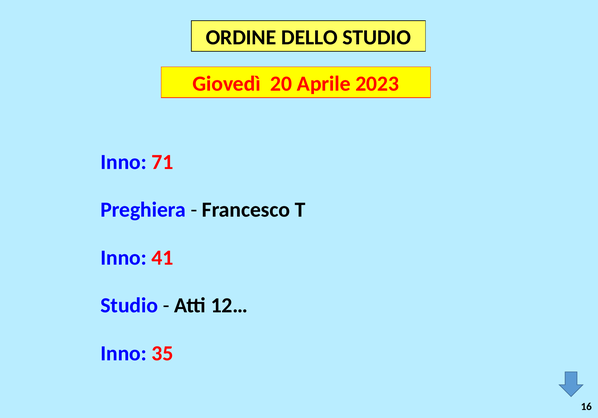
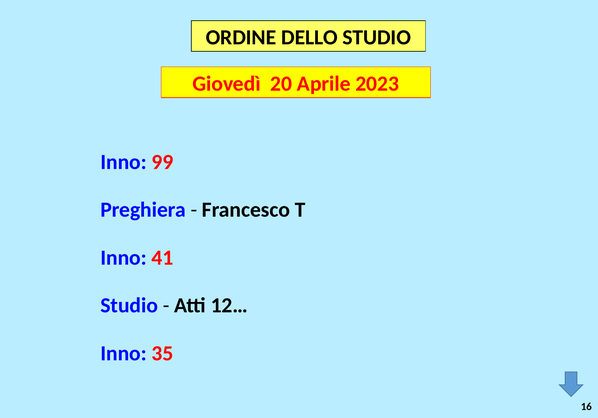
71: 71 -> 99 (162, 162)
